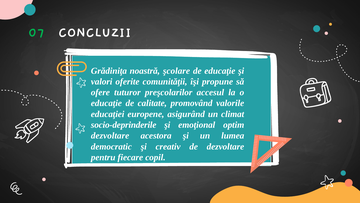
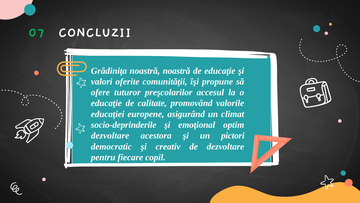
noastră şcolare: şcolare -> noastră (177, 71)
lumea: lumea -> pictori (233, 135)
